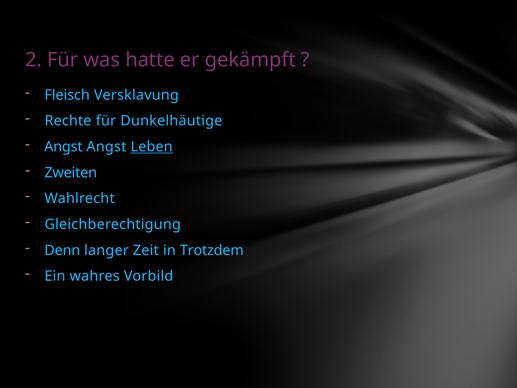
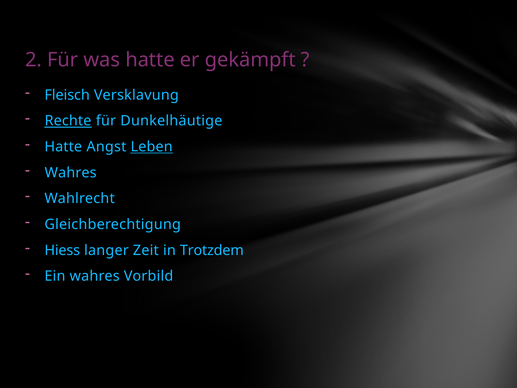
Rechte underline: none -> present (68, 121)
Angst: Angst -> Hatte (63, 147)
Zweiten: Zweiten -> Wahres (71, 173)
Denn: Denn -> Hiess (62, 250)
